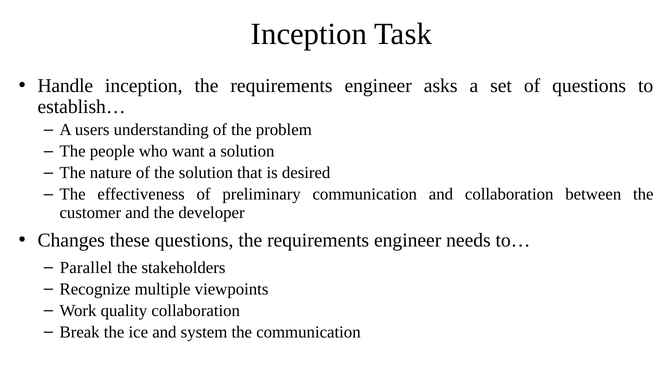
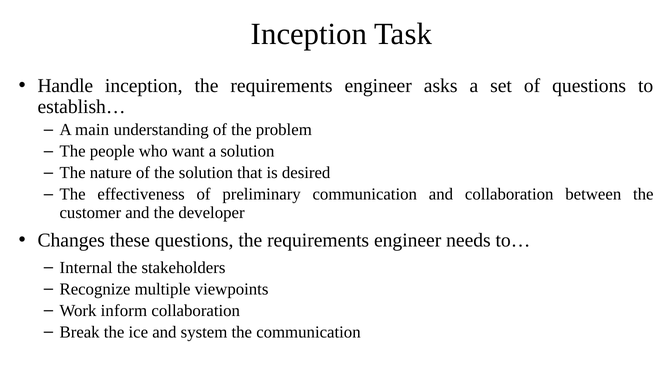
users: users -> main (92, 130)
Parallel: Parallel -> Internal (86, 267)
quality: quality -> inform (124, 310)
